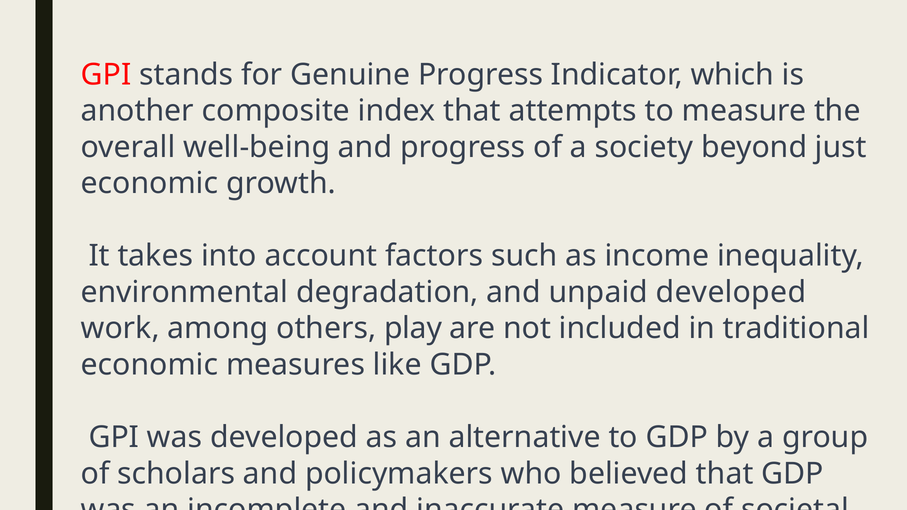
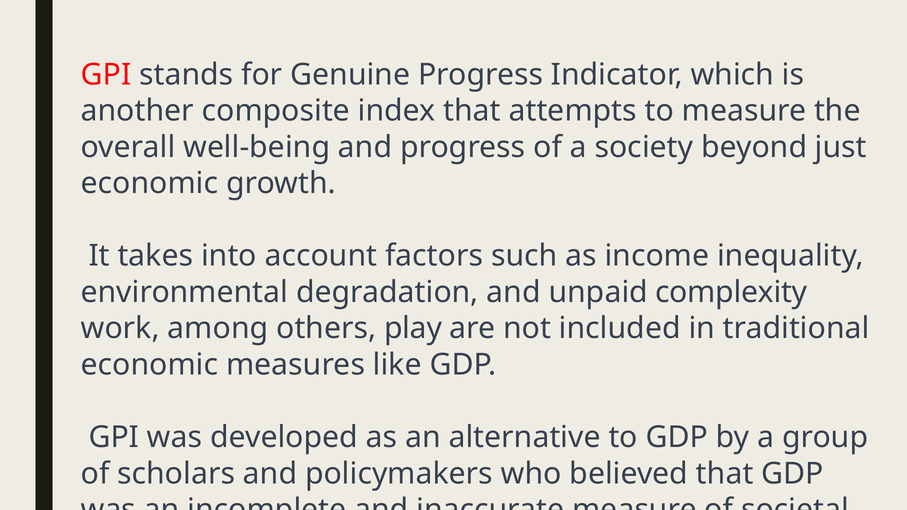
unpaid developed: developed -> complexity (731, 292)
